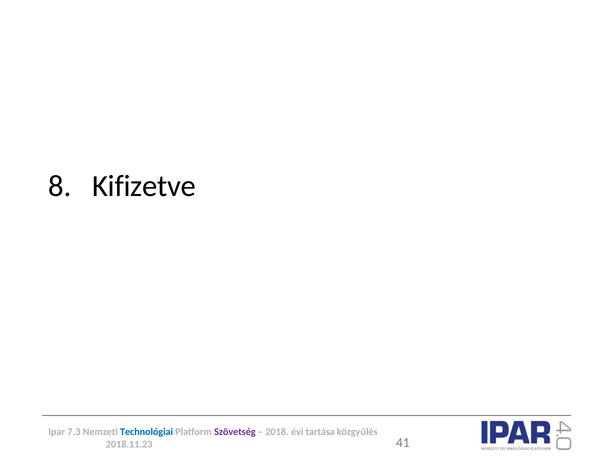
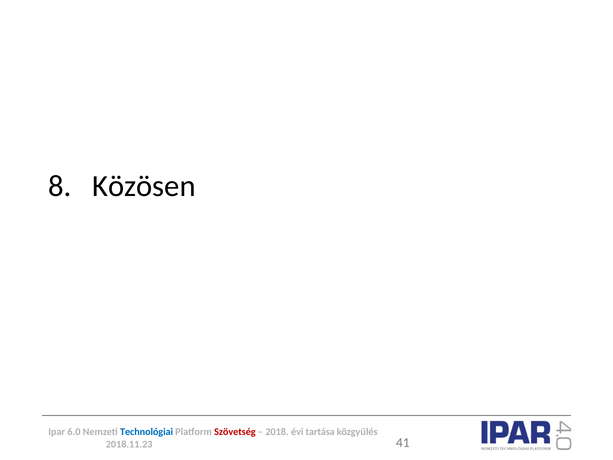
Kifizetve: Kifizetve -> Közösen (144, 186)
7.3: 7.3 -> 6.0 (74, 432)
Szövetség colour: purple -> red (235, 432)
